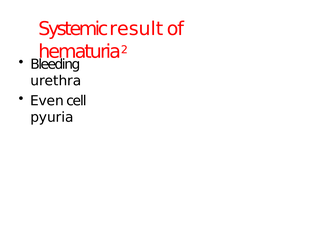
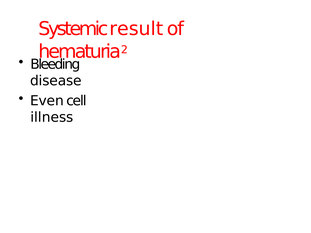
urethra: urethra -> disease (56, 81)
pyuria: pyuria -> illness (52, 117)
